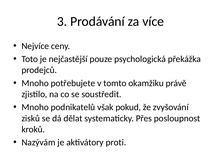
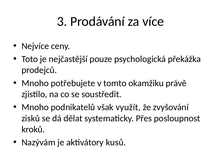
pokud: pokud -> využít (128, 107)
proti: proti -> kusů (116, 142)
